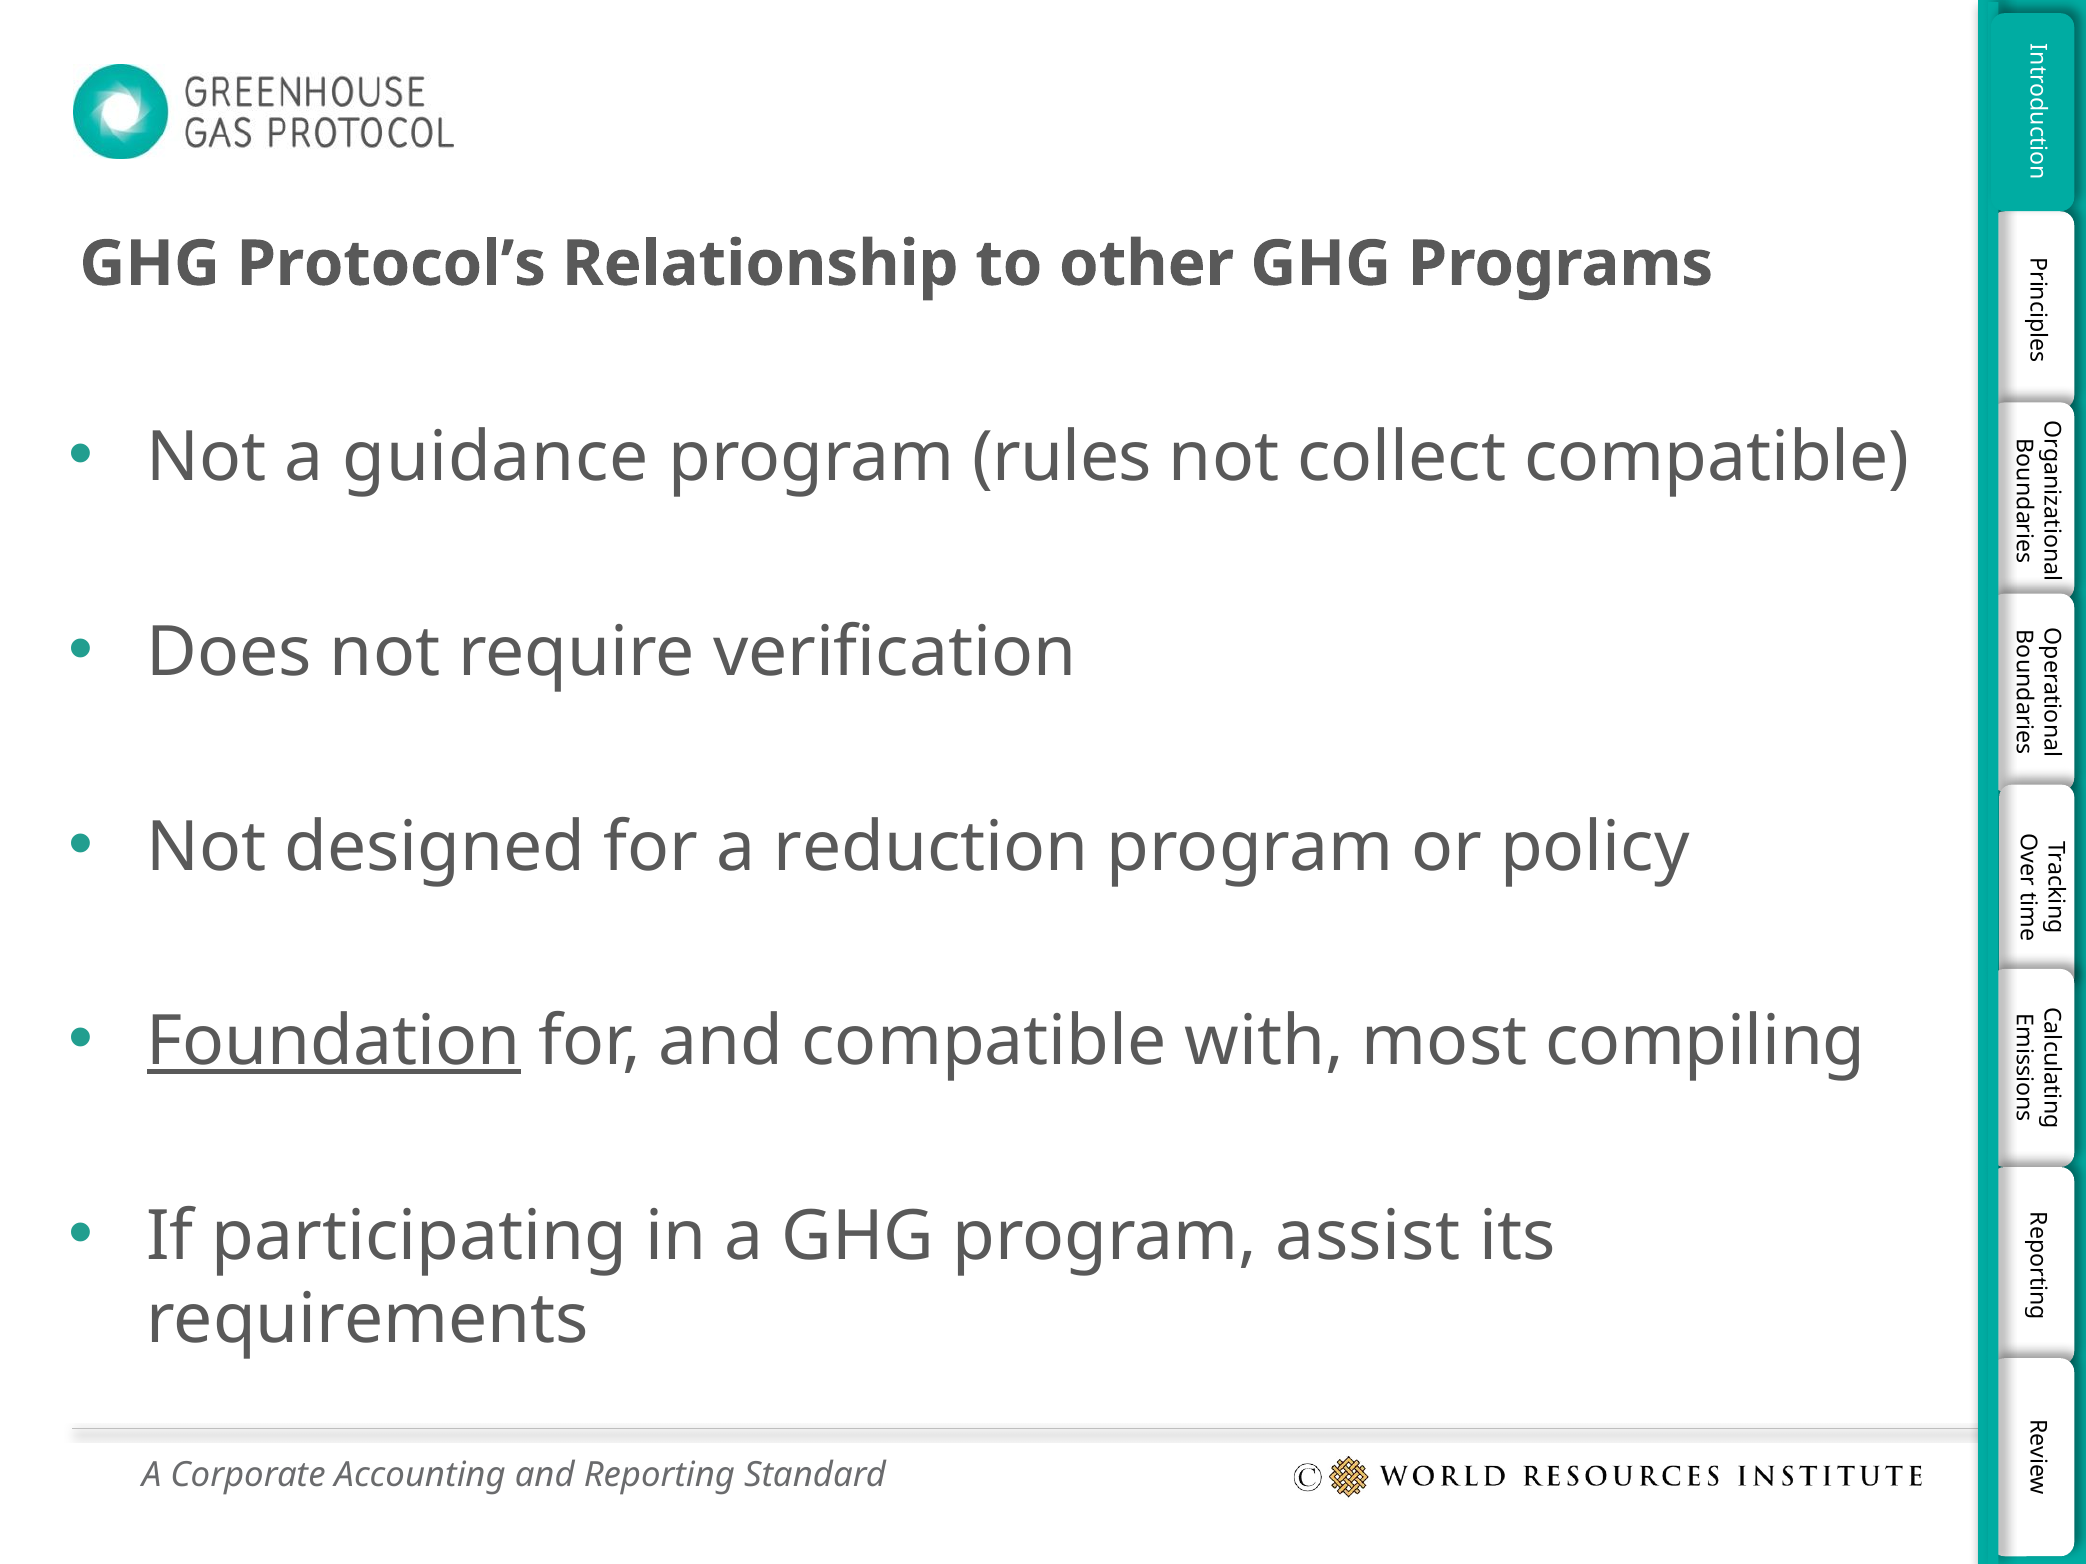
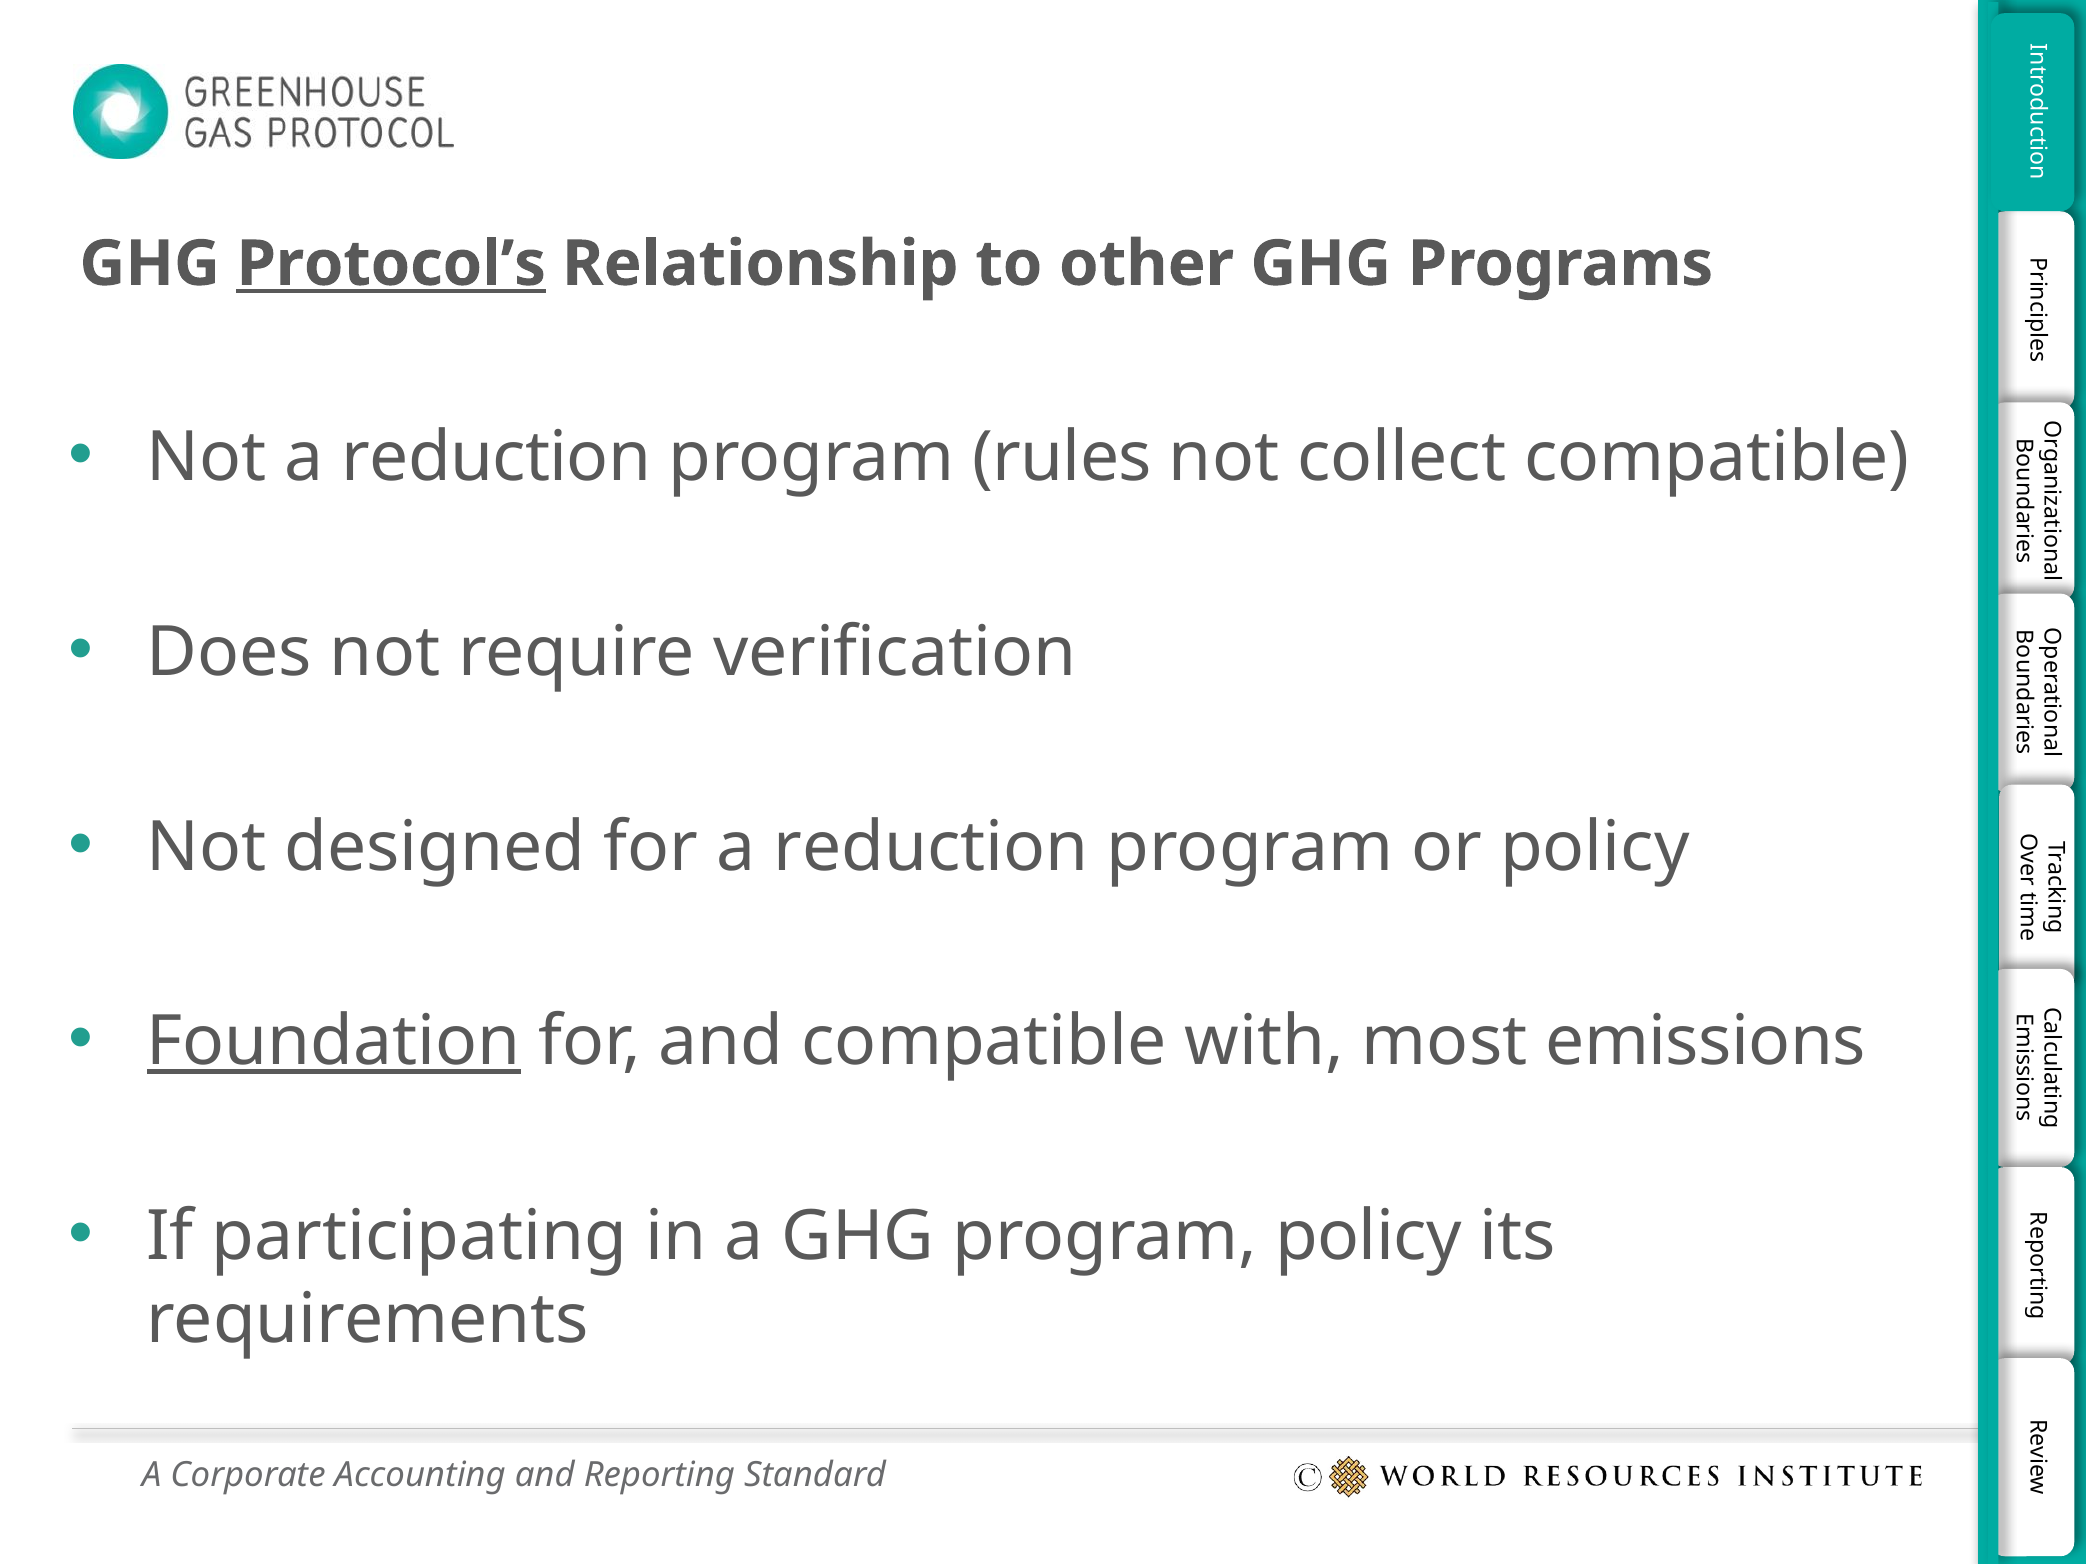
Protocol’s underline: none -> present (391, 264)
Not a guidance: guidance -> reduction (496, 458)
compiling: compiling -> emissions (1706, 1042)
program assist: assist -> policy (1369, 1237)
